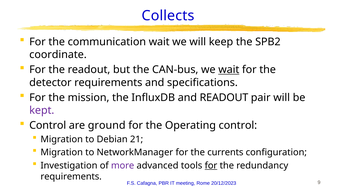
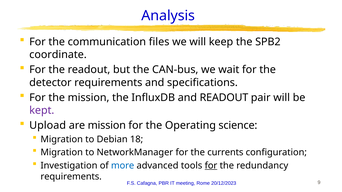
Collects: Collects -> Analysis (168, 16)
communication wait: wait -> files (159, 42)
wait underline: present -> none (229, 70)
Control: Control -> Upload (48, 126)
are ground: ground -> mission (107, 126)
Operating control: control -> science (238, 126)
21: 21 -> 18 (137, 140)
more colour: purple -> blue (123, 166)
